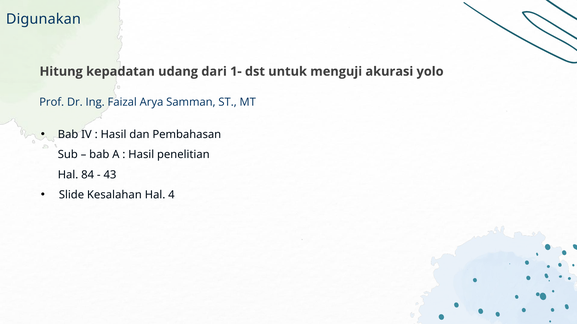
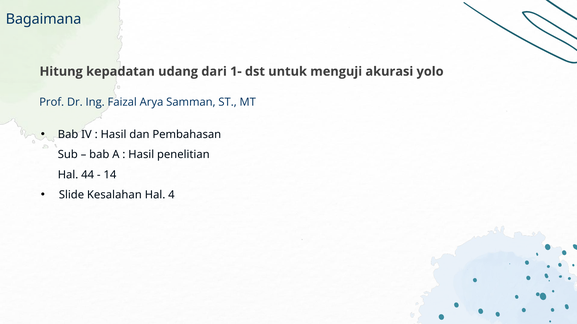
Digunakan: Digunakan -> Bagaimana (44, 19)
84: 84 -> 44 (88, 175)
43: 43 -> 14 (110, 175)
